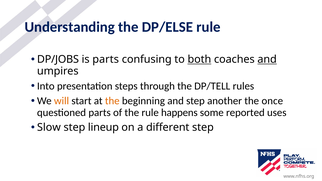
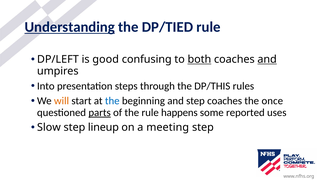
Understanding underline: none -> present (70, 27)
DP/ELSE: DP/ELSE -> DP/TIED (167, 27)
DP/JOBS: DP/JOBS -> DP/LEFT (58, 59)
is parts: parts -> good (106, 59)
DP/TELL: DP/TELL -> DP/THIS (212, 86)
the colour: orange -> blue (112, 101)
step another: another -> coaches (225, 101)
parts underline: none -> present (100, 113)
different: different -> meeting (168, 128)
